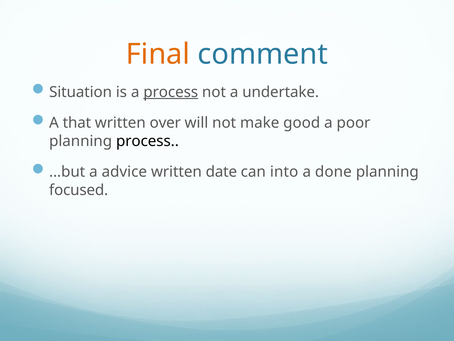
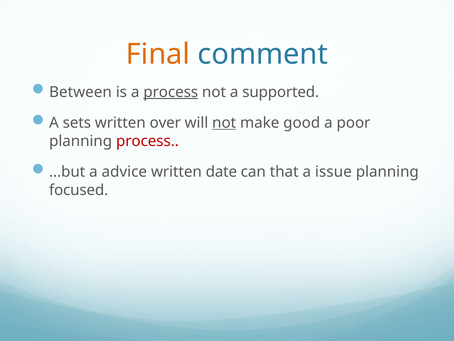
Situation: Situation -> Between (81, 92)
undertake: undertake -> supported (281, 92)
that: that -> sets (77, 123)
not underline: none -> present (224, 123)
process colour: black -> red (147, 141)
into: into -> that (284, 172)
done: done -> issue (333, 172)
